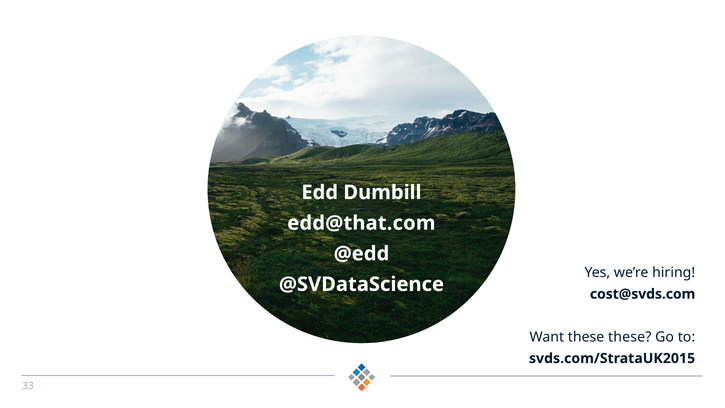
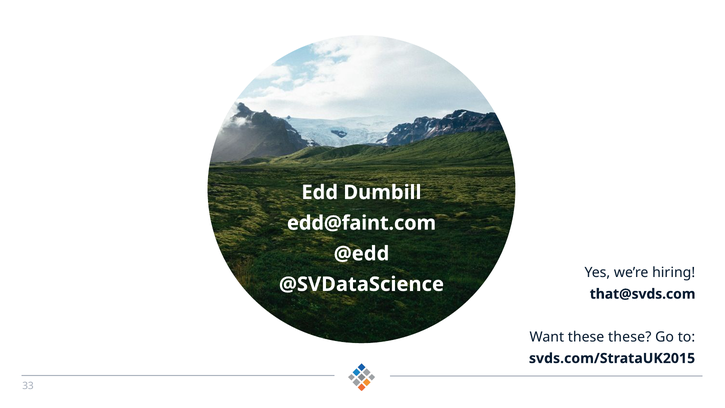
edd@that.com: edd@that.com -> edd@faint.com (362, 223)
cost@svds.com: cost@svds.com -> that@svds.com (643, 294)
